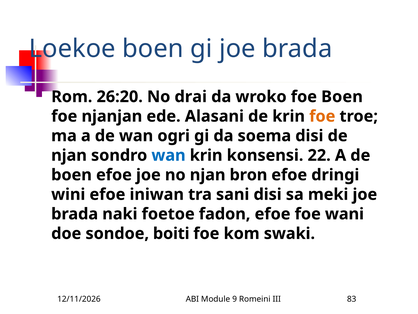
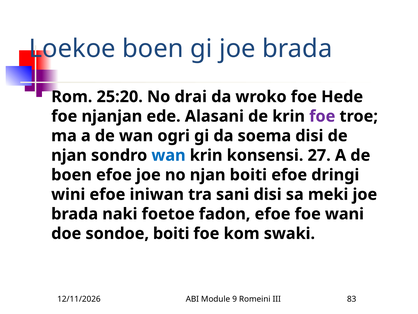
26:20: 26:20 -> 25:20 (120, 97)
foe Boen: Boen -> Hede (342, 97)
foe colour: orange -> purple (322, 116)
22: 22 -> 27 (319, 155)
njan bron: bron -> boiti (248, 175)
